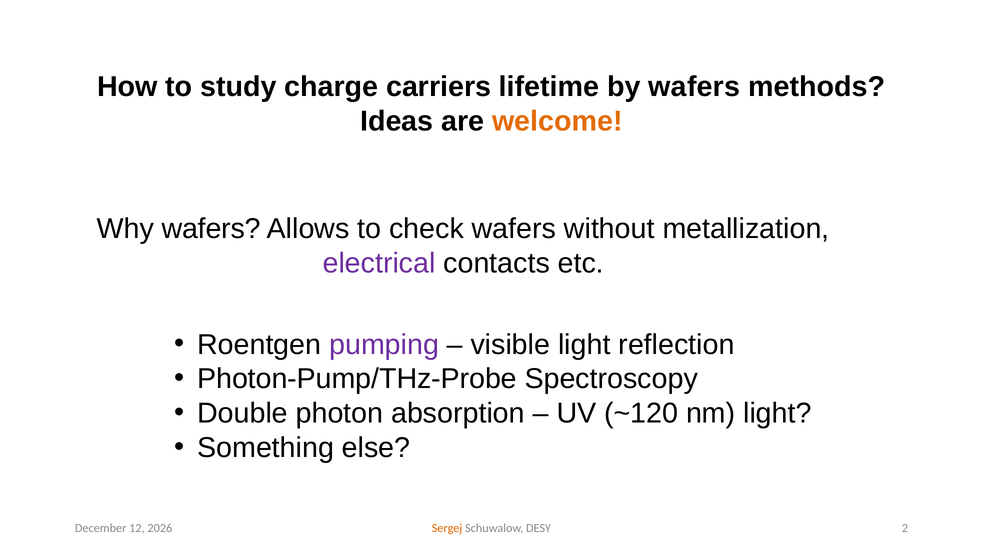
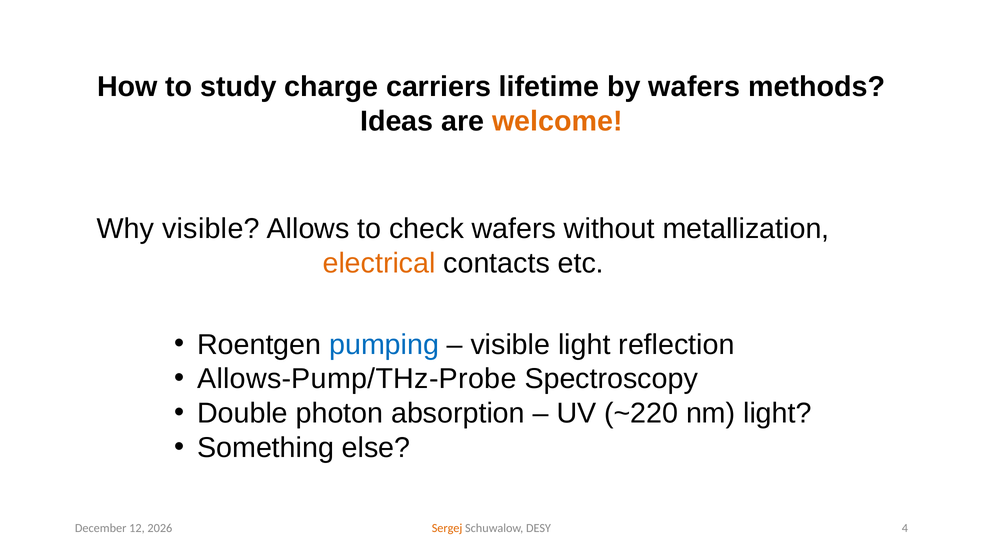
Why wafers: wafers -> visible (211, 229)
electrical colour: purple -> orange (379, 263)
pumping colour: purple -> blue (384, 345)
Photon-Pump/THz-Probe: Photon-Pump/THz-Probe -> Allows-Pump/THz-Probe (357, 379)
~120: ~120 -> ~220 (641, 413)
2: 2 -> 4 (905, 528)
